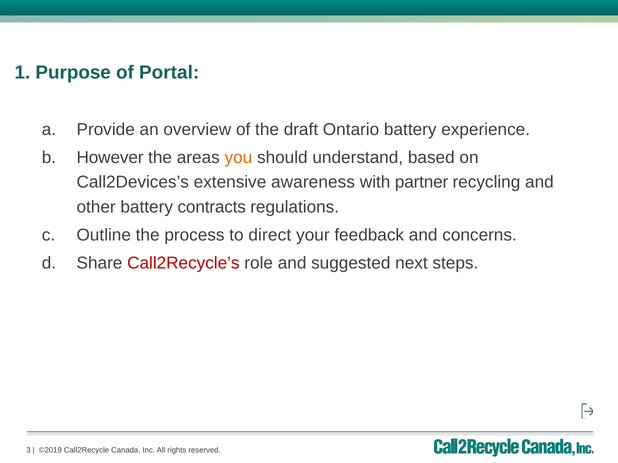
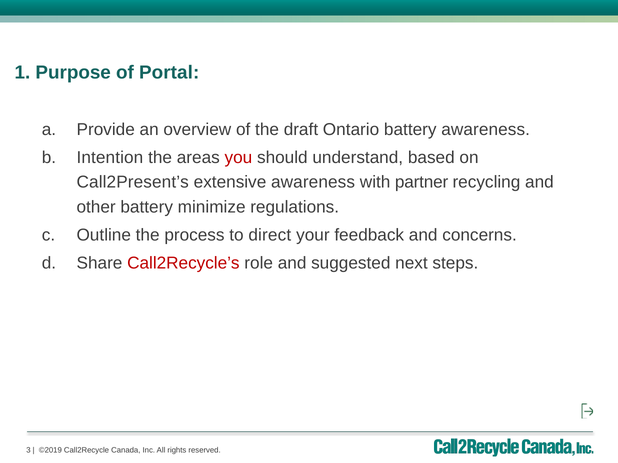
battery experience: experience -> awareness (486, 129)
However: However -> Intention (110, 158)
you colour: orange -> red (238, 158)
Call2Devices’s: Call2Devices’s -> Call2Present’s (133, 182)
contracts: contracts -> minimize (212, 207)
